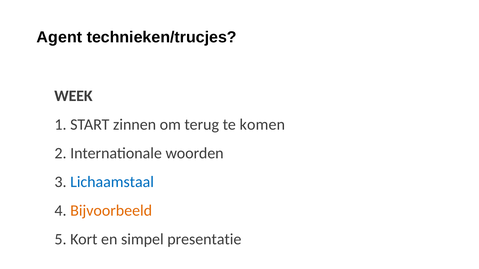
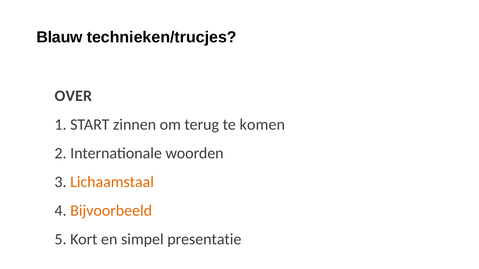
Agent: Agent -> Blauw (60, 37)
WEEK: WEEK -> OVER (73, 96)
Lichaamstaal colour: blue -> orange (112, 182)
